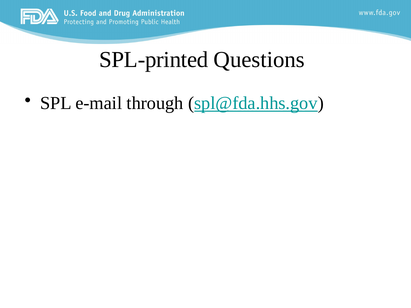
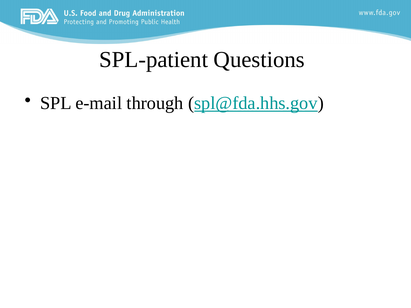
SPL-printed: SPL-printed -> SPL-patient (154, 60)
